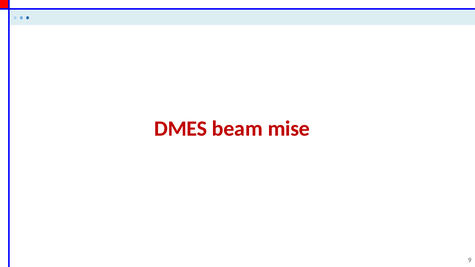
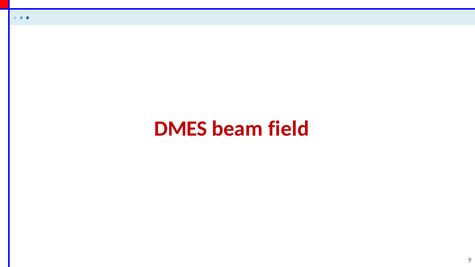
mise: mise -> field (289, 129)
